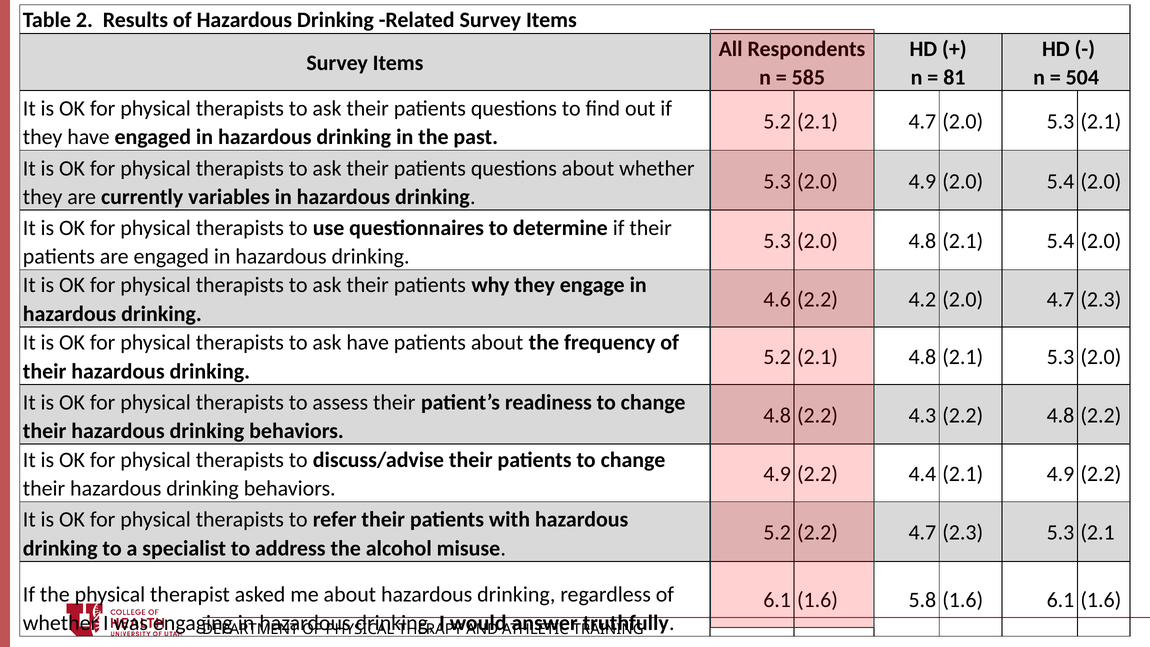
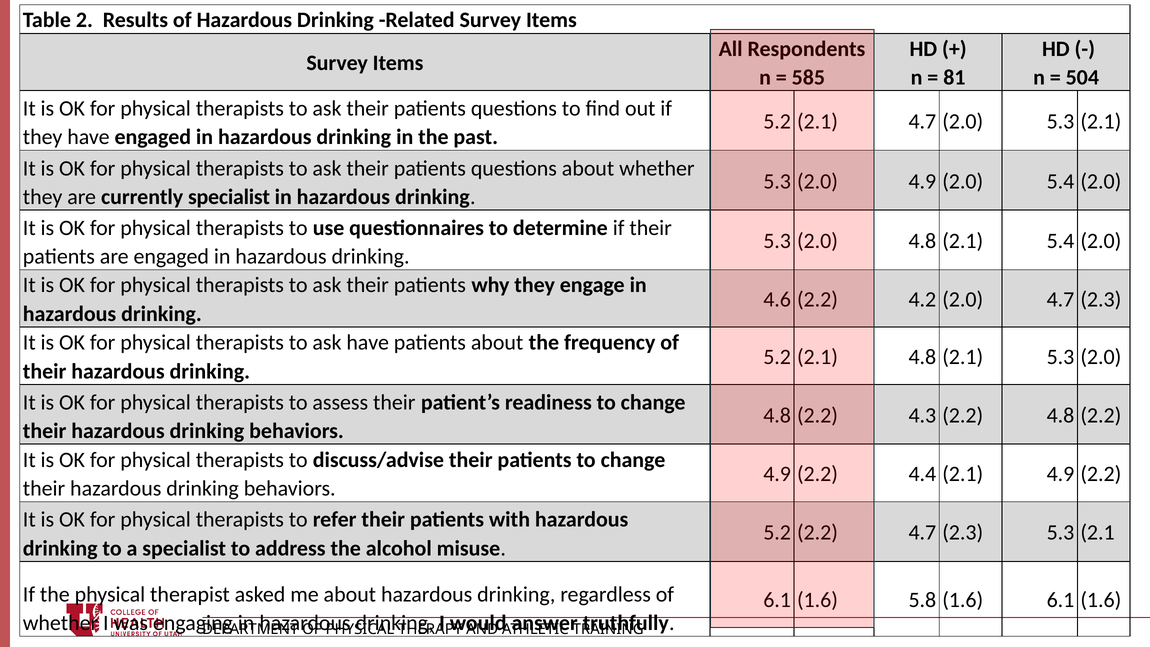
currently variables: variables -> specialist (229, 197)
